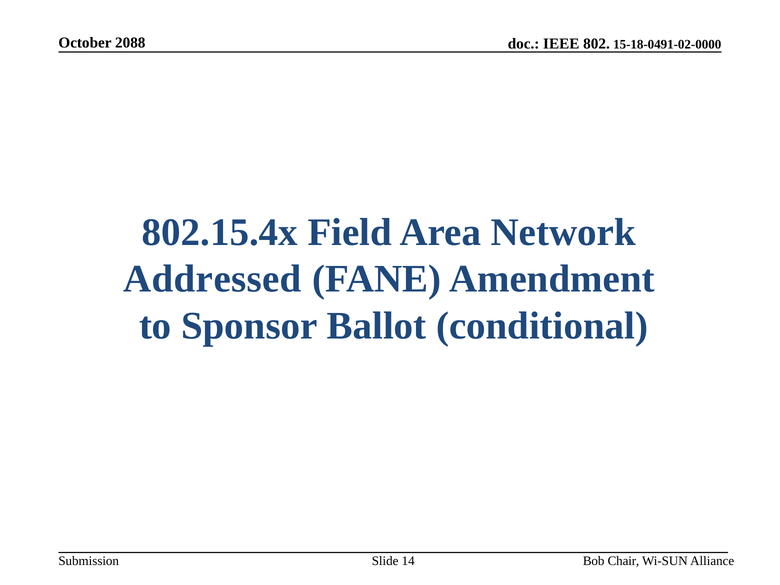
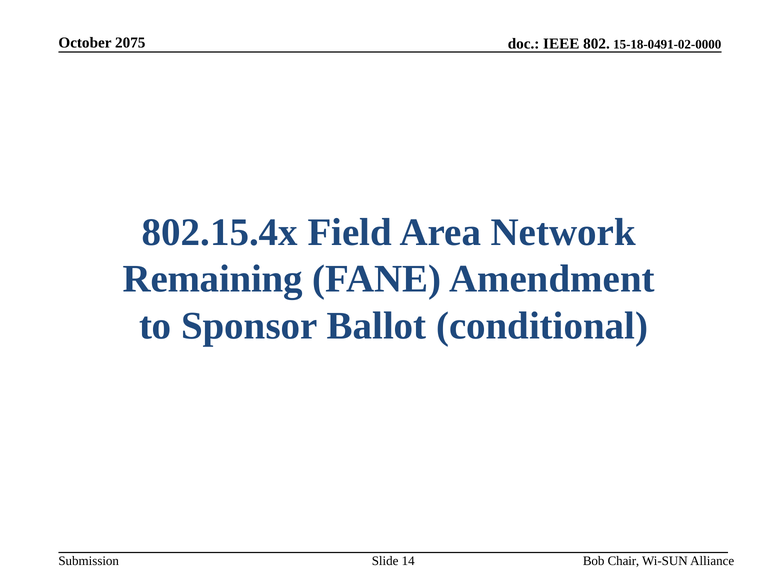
2088: 2088 -> 2075 (130, 43)
Addressed: Addressed -> Remaining (213, 279)
